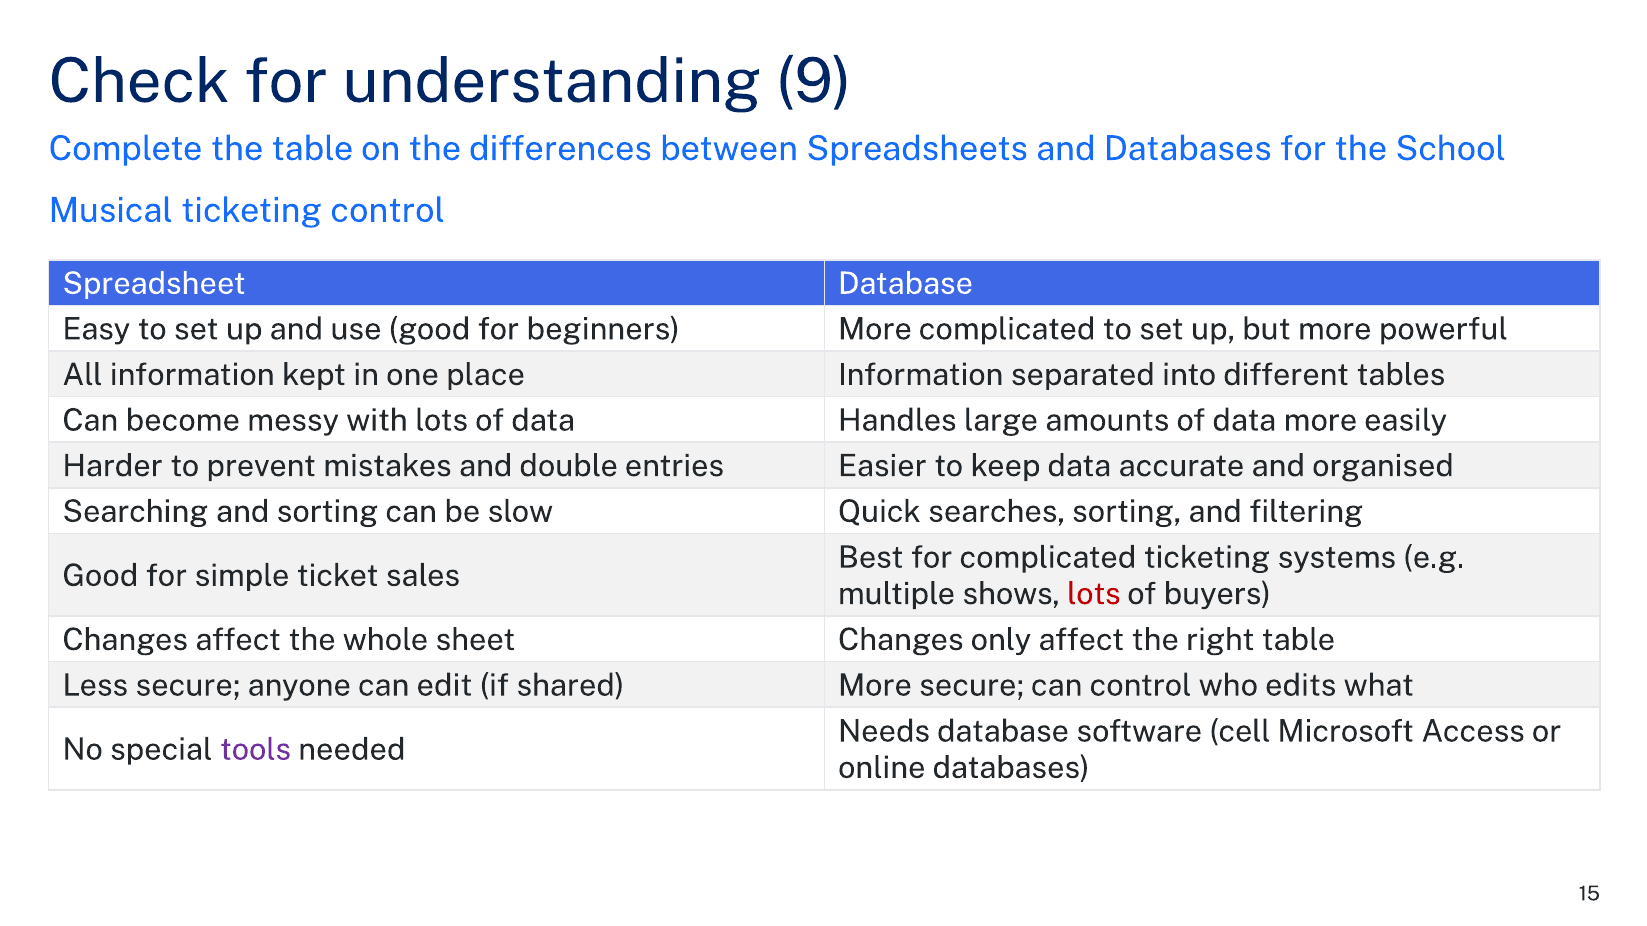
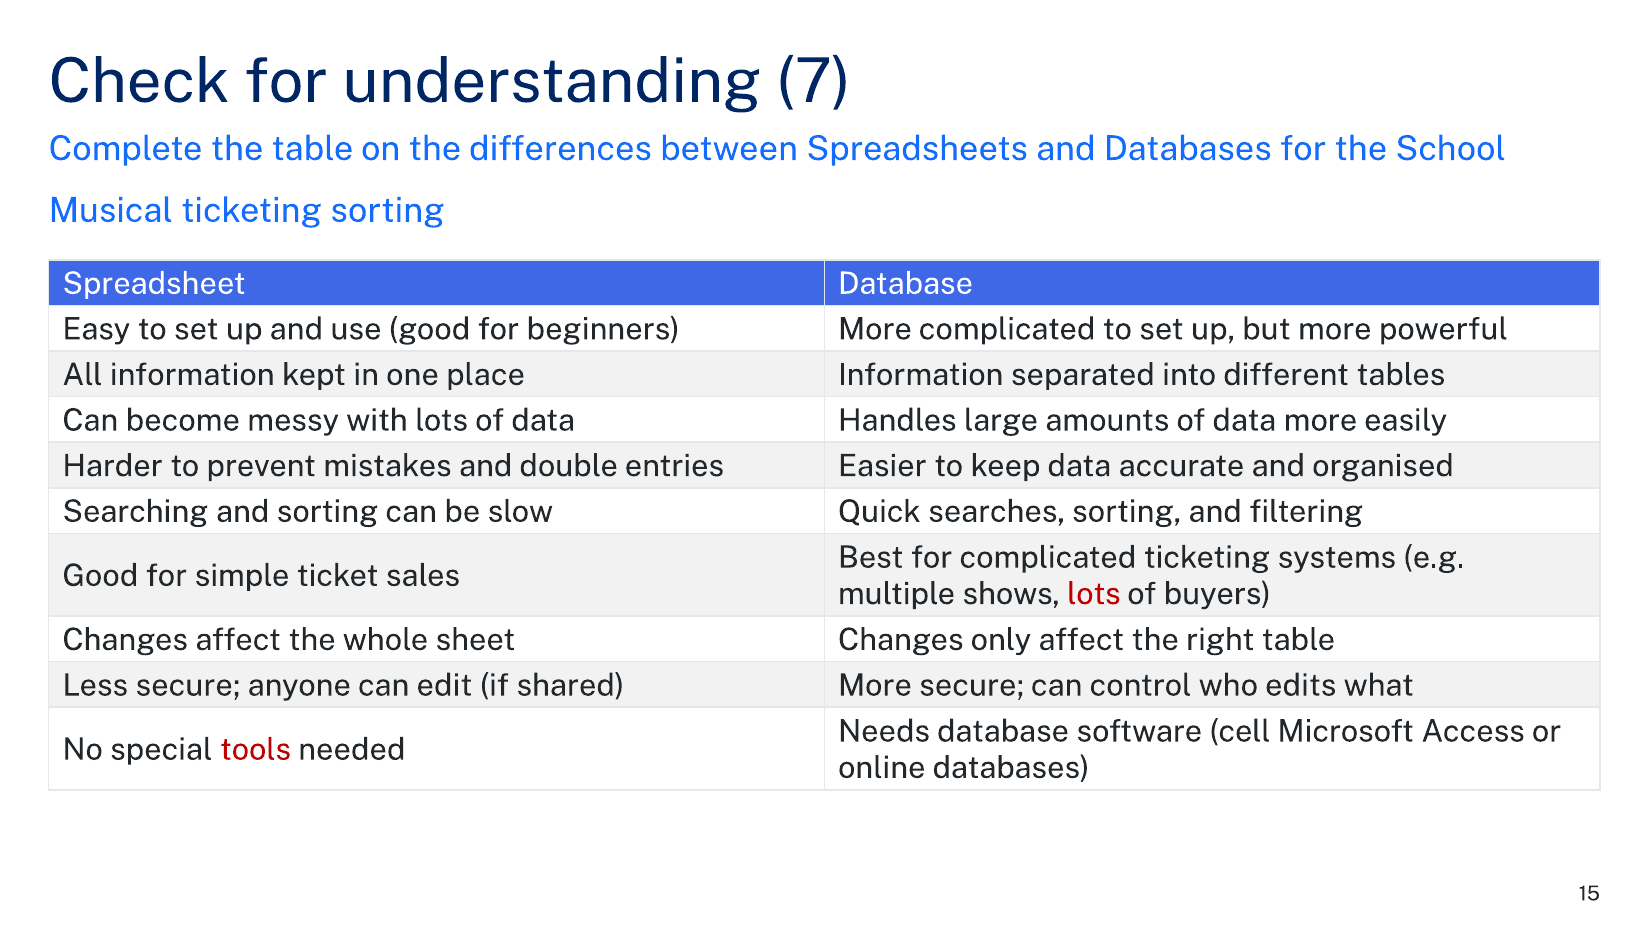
9: 9 -> 7 (814, 82)
ticketing control: control -> sorting (388, 211)
tools colour: purple -> red (255, 750)
